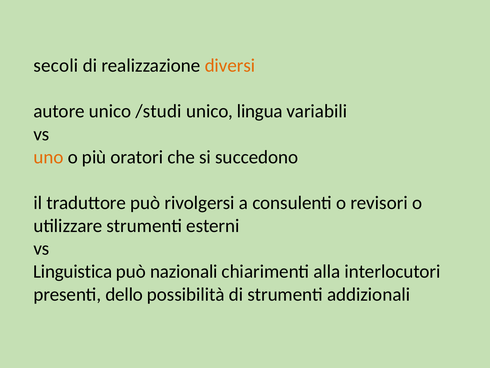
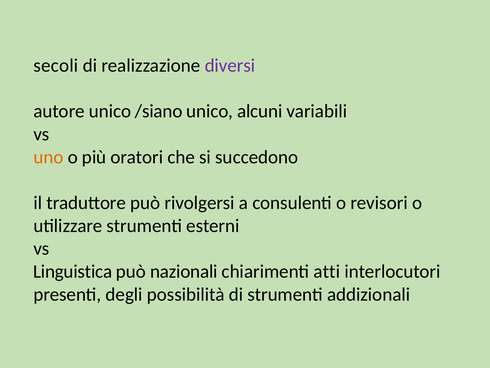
diversi colour: orange -> purple (230, 65)
/studi: /studi -> /siano (159, 111)
lingua: lingua -> alcuni (260, 111)
alla: alla -> atti (327, 271)
dello: dello -> degli (124, 294)
